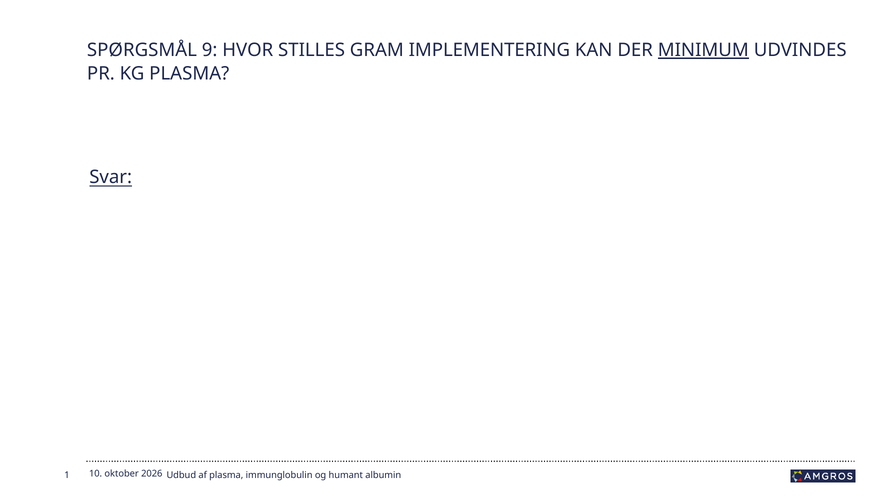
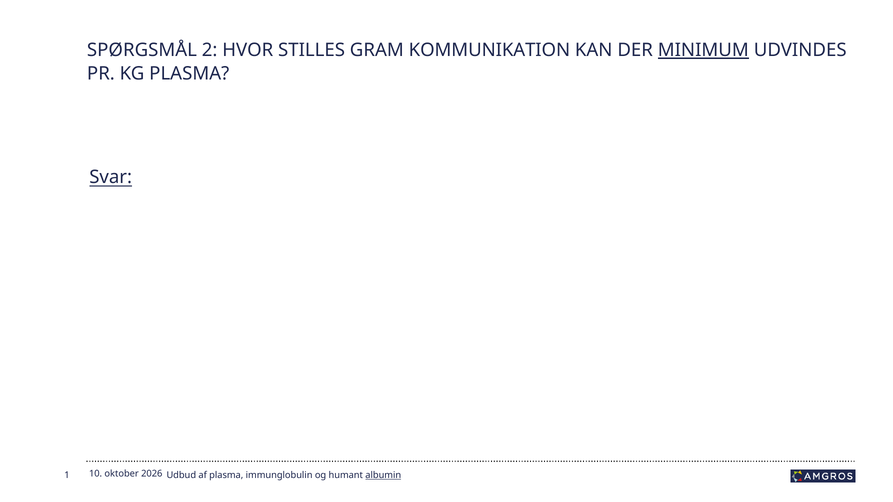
9: 9 -> 2 (210, 50)
IMPLEMENTERING: IMPLEMENTERING -> KOMMUNIKATION (489, 50)
albumin underline: none -> present (383, 475)
